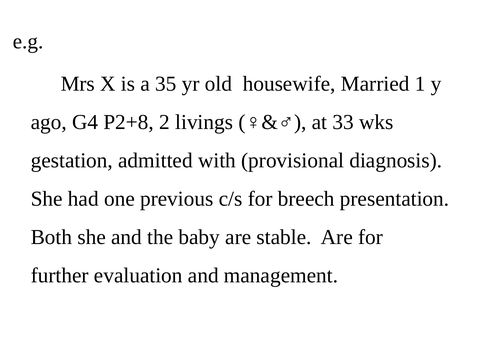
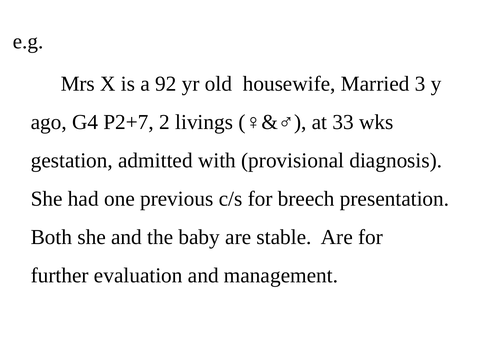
35: 35 -> 92 (166, 84)
1: 1 -> 3 (420, 84)
P2+8: P2+8 -> P2+7 (129, 122)
